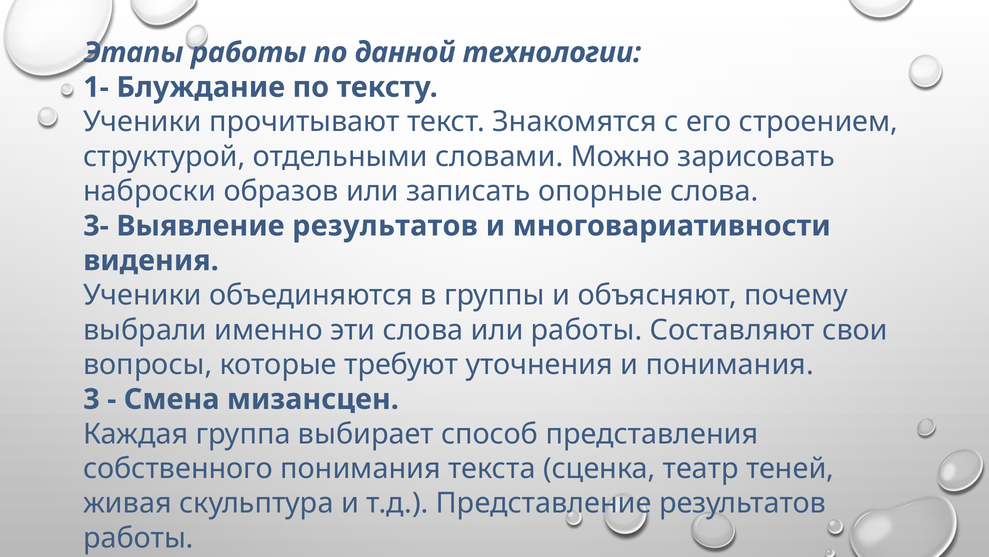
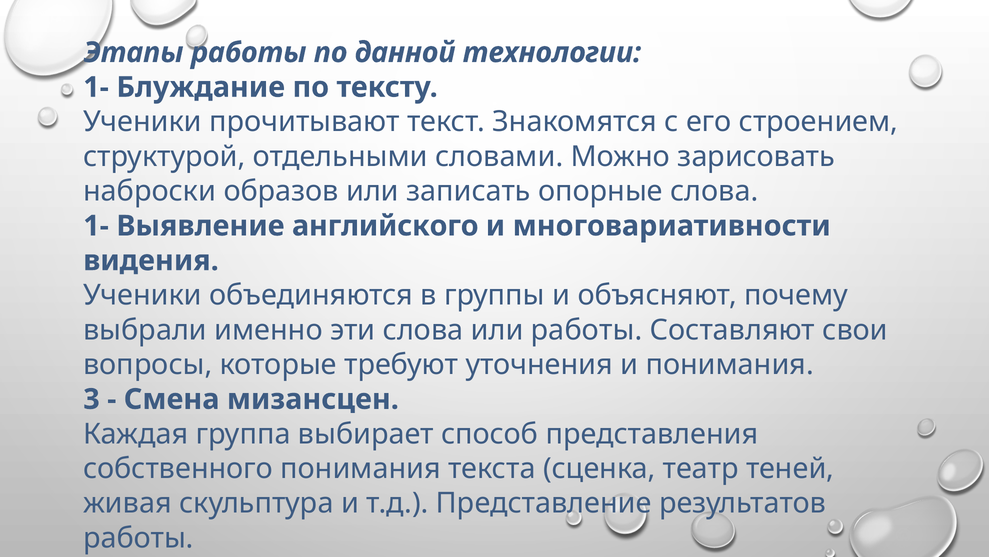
3-: 3- -> 1- (96, 226)
Выявление результатов: результатов -> английского (385, 226)
